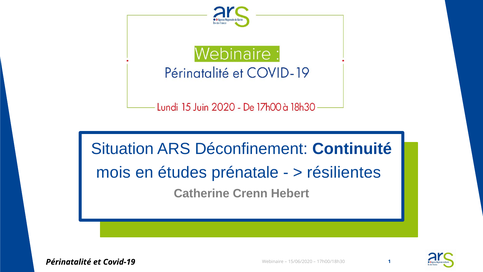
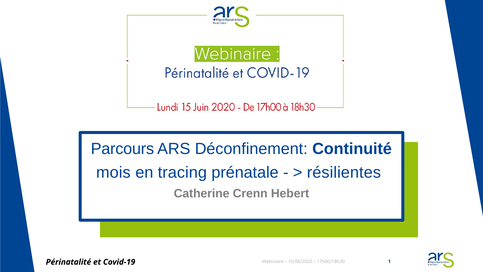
Situation: Situation -> Parcours (122, 149)
études: études -> tracing (182, 172)
